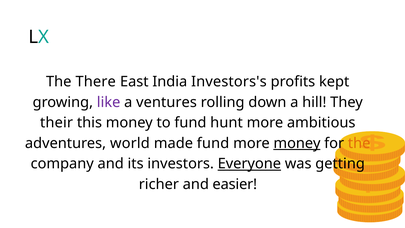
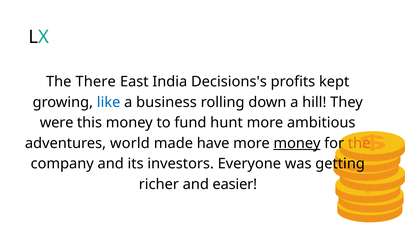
Investors's: Investors's -> Decisions's (229, 82)
like colour: purple -> blue (109, 102)
ventures: ventures -> business (166, 102)
their: their -> were (57, 123)
made fund: fund -> have (213, 143)
Everyone underline: present -> none (249, 164)
